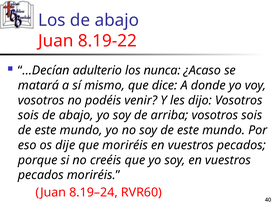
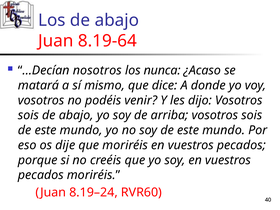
8.19-22: 8.19-22 -> 8.19-64 (107, 41)
adulterio: adulterio -> nosotros (97, 70)
